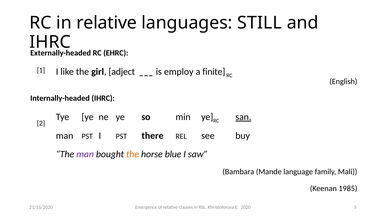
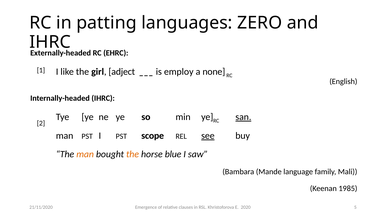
in relative: relative -> patting (106, 23)
STILL: STILL -> ZERO (260, 23)
finite: finite -> none (214, 72)
there: there -> scope (153, 136)
see underline: none -> present (208, 136)
man colour: purple -> orange (85, 154)
